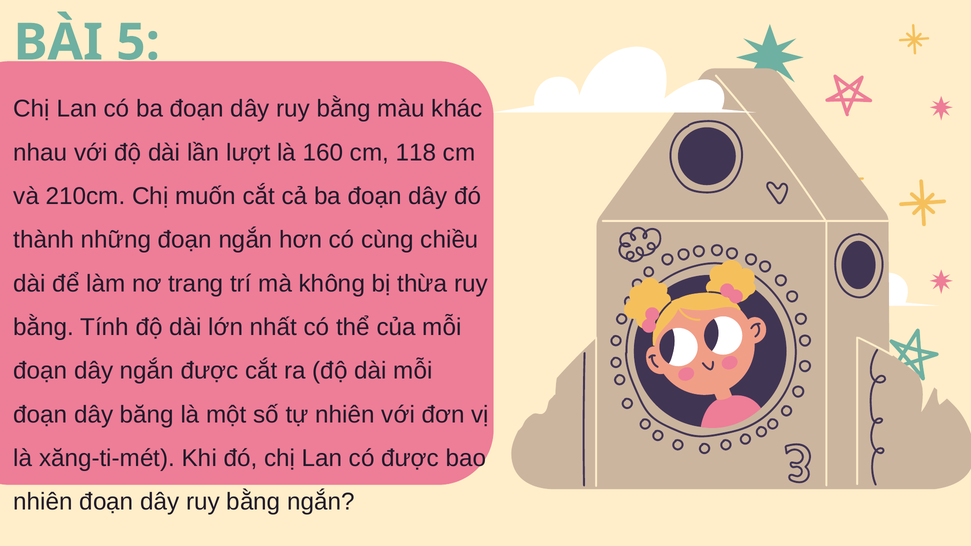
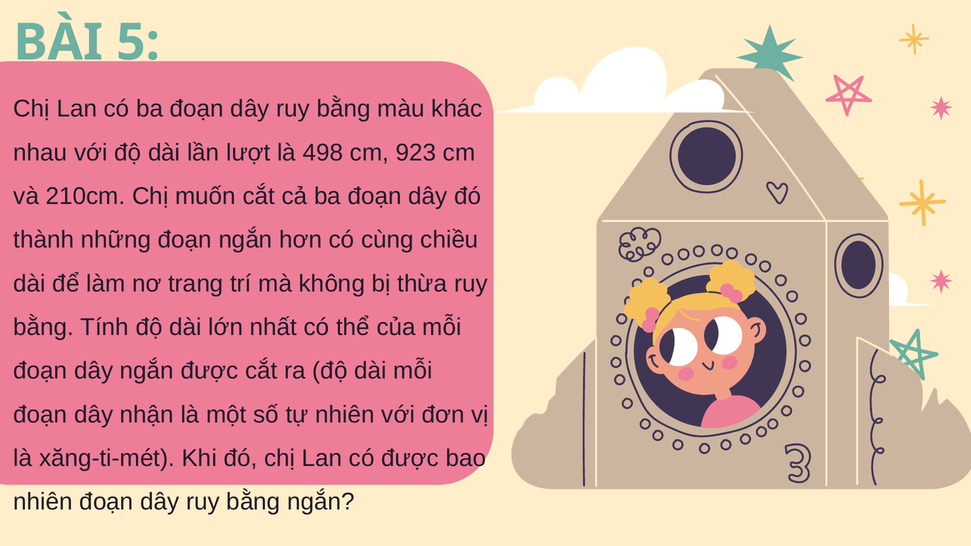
160: 160 -> 498 (323, 153)
118: 118 -> 923 (416, 153)
băng: băng -> nhận (147, 415)
